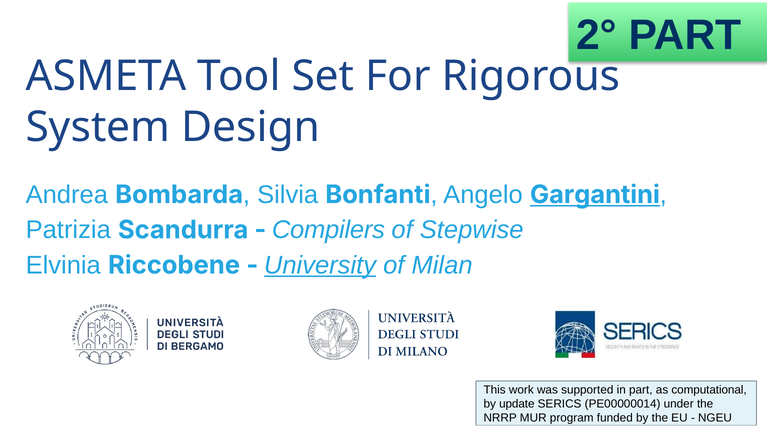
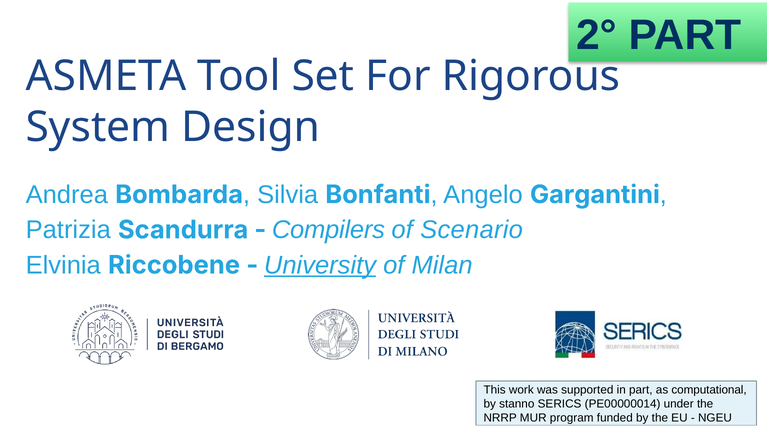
Gargantini underline: present -> none (595, 195)
Stepwise: Stepwise -> Scenario (472, 230)
update: update -> stanno (517, 404)
